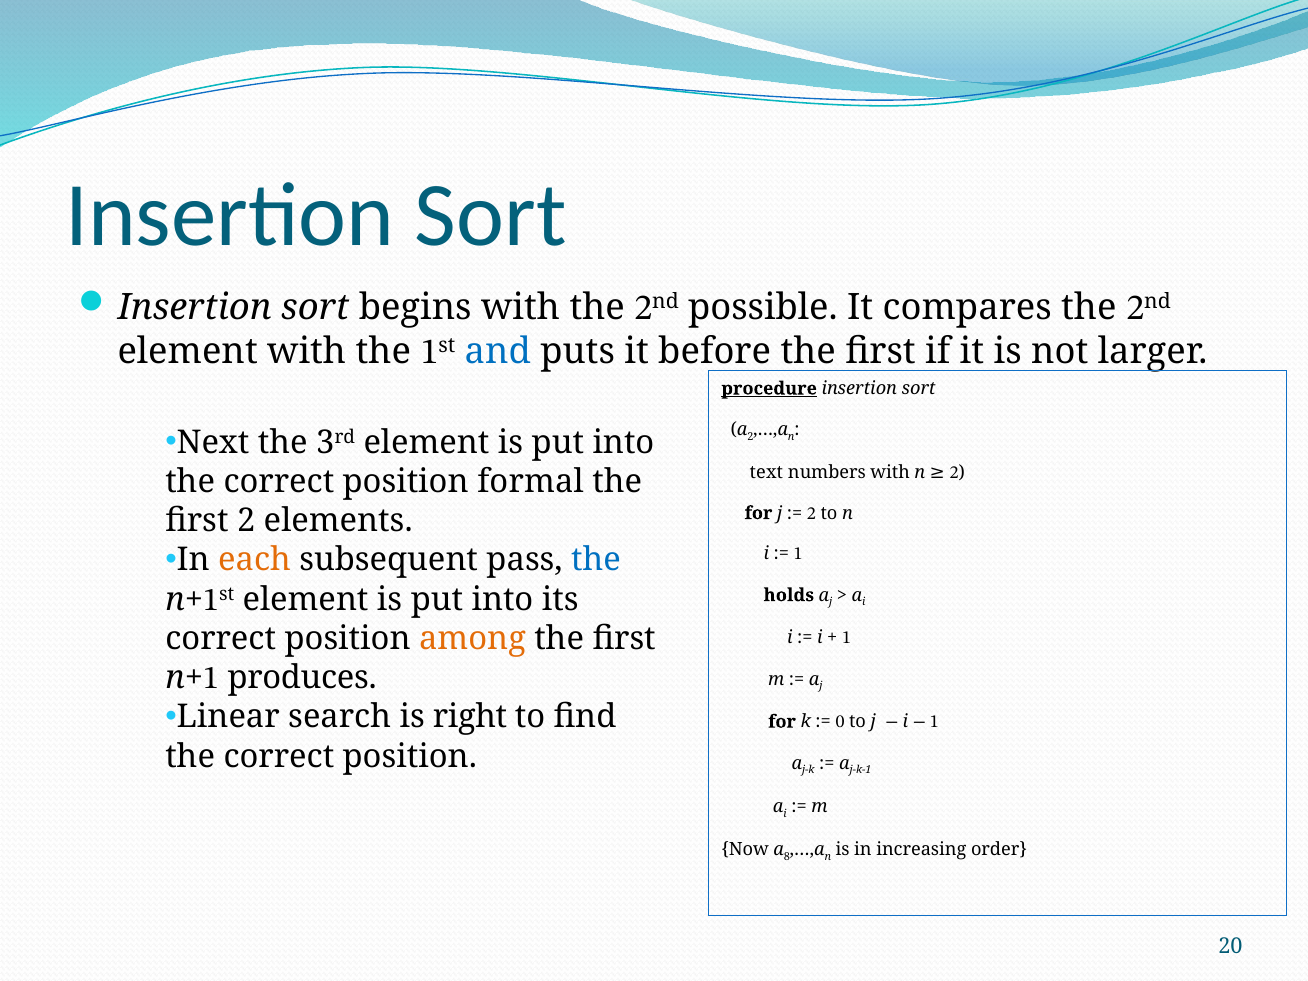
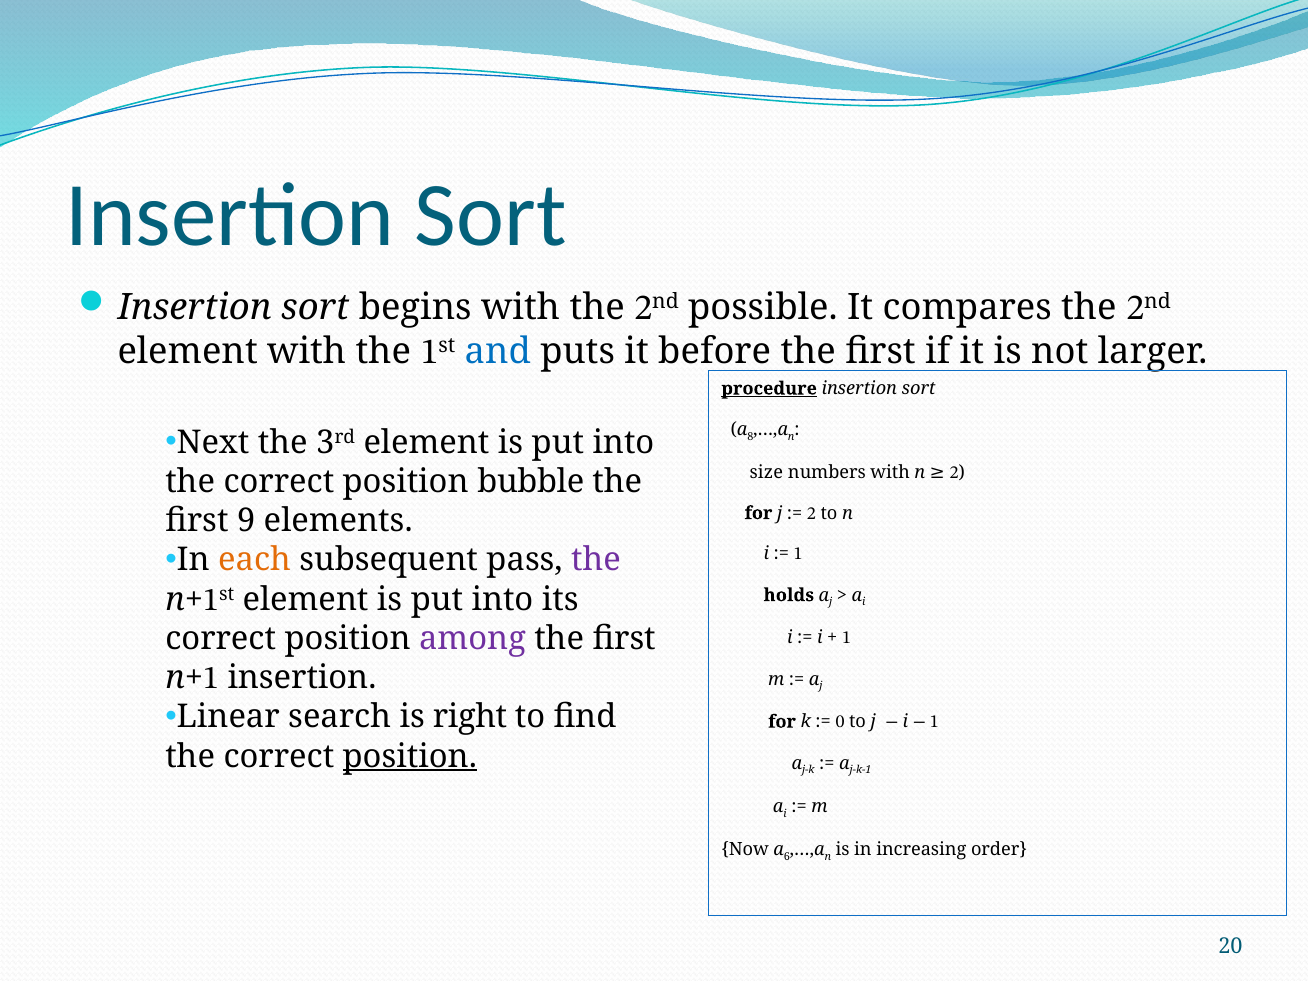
2: 2 -> 8 (750, 437)
text: text -> size (766, 472)
formal: formal -> bubble (531, 482)
first 2: 2 -> 9 (246, 521)
the colour: blue -> purple (596, 560)
among colour: orange -> purple (472, 639)
produces: produces -> insertion (302, 678)
position underline: none -> present (410, 756)
8: 8 -> 6 (787, 857)
